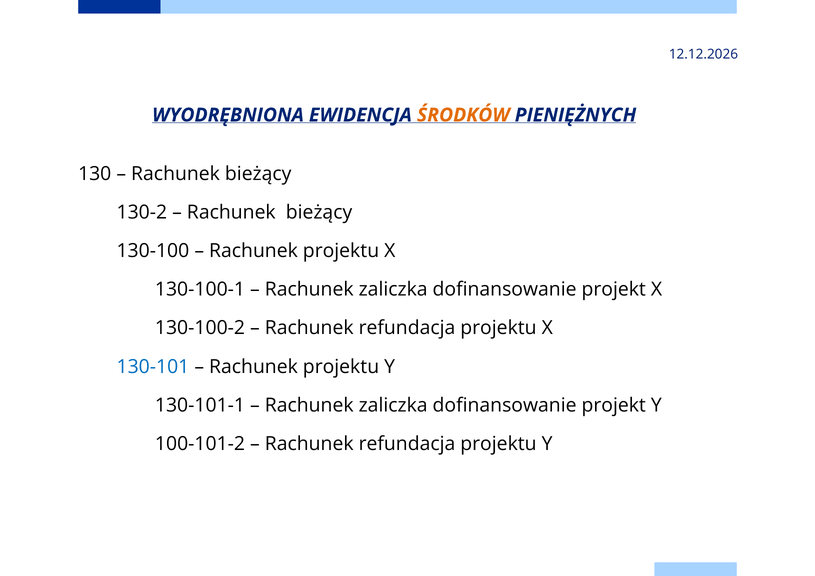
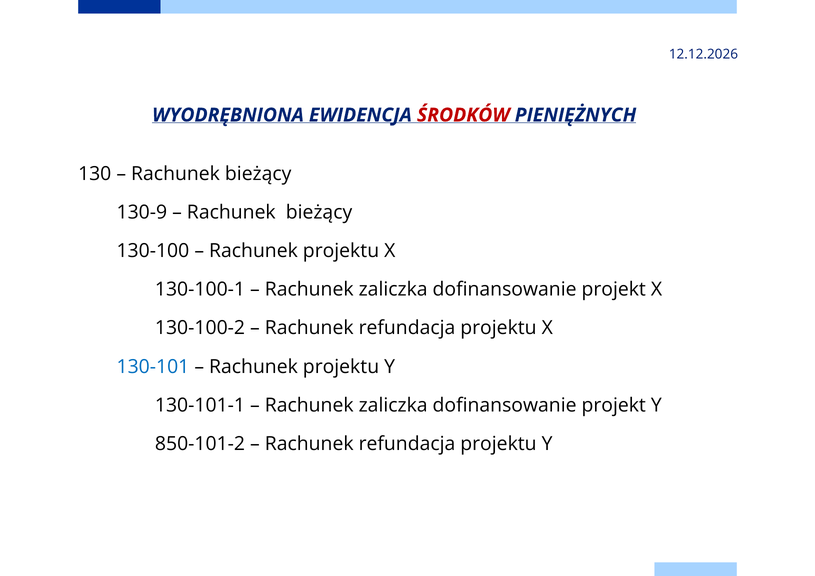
ŚRODKÓW colour: orange -> red (463, 115)
130-2: 130-2 -> 130-9 (142, 213)
100-101-2: 100-101-2 -> 850-101-2 (200, 444)
